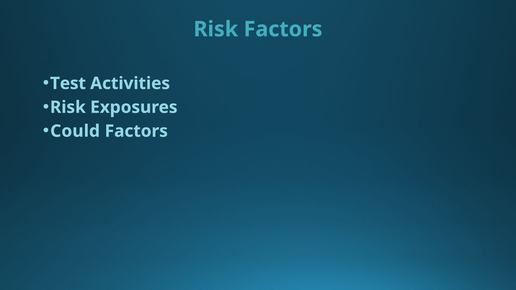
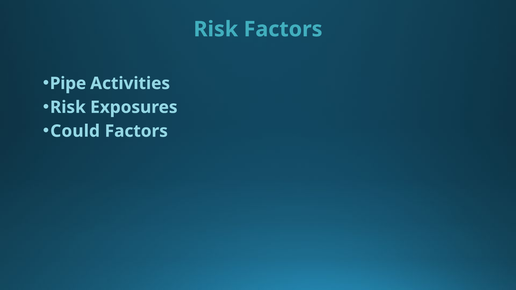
Test: Test -> Pipe (68, 83)
